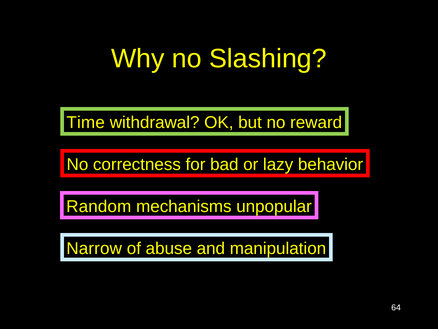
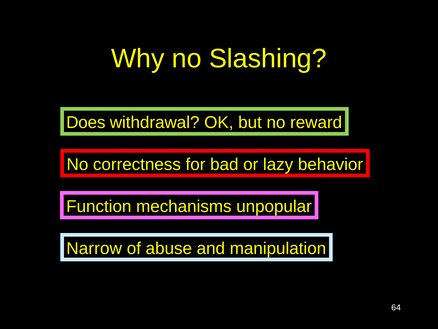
Time: Time -> Does (86, 122)
Random: Random -> Function (99, 206)
